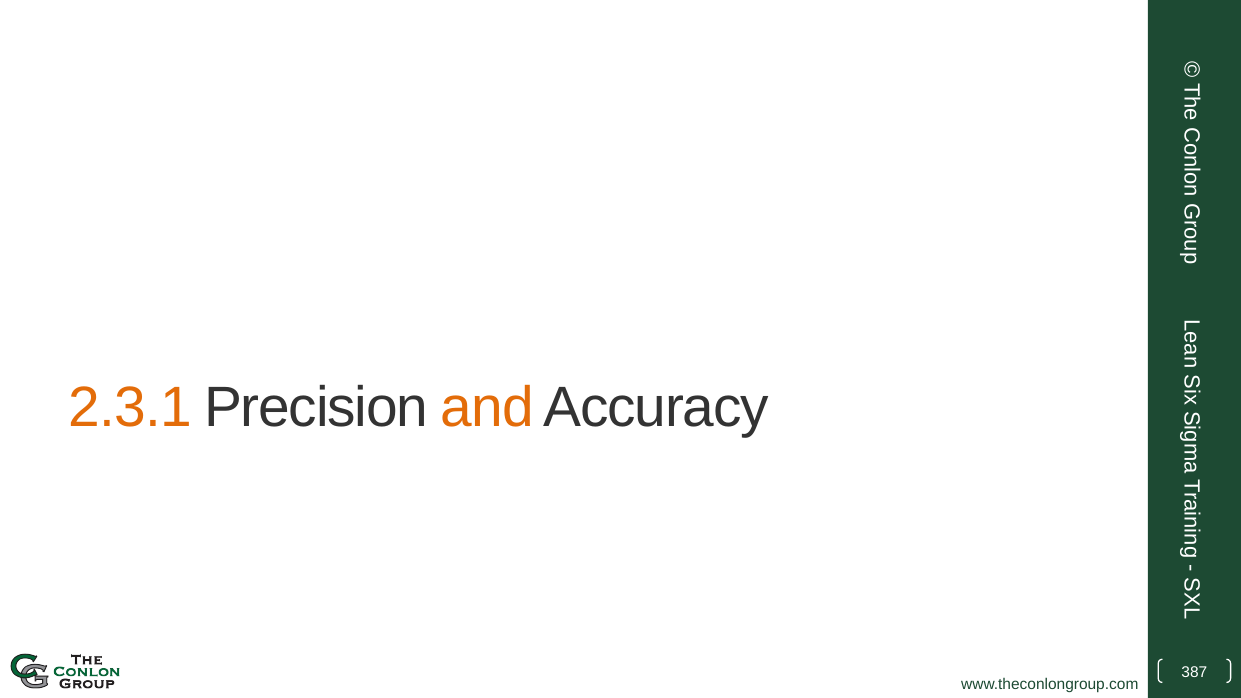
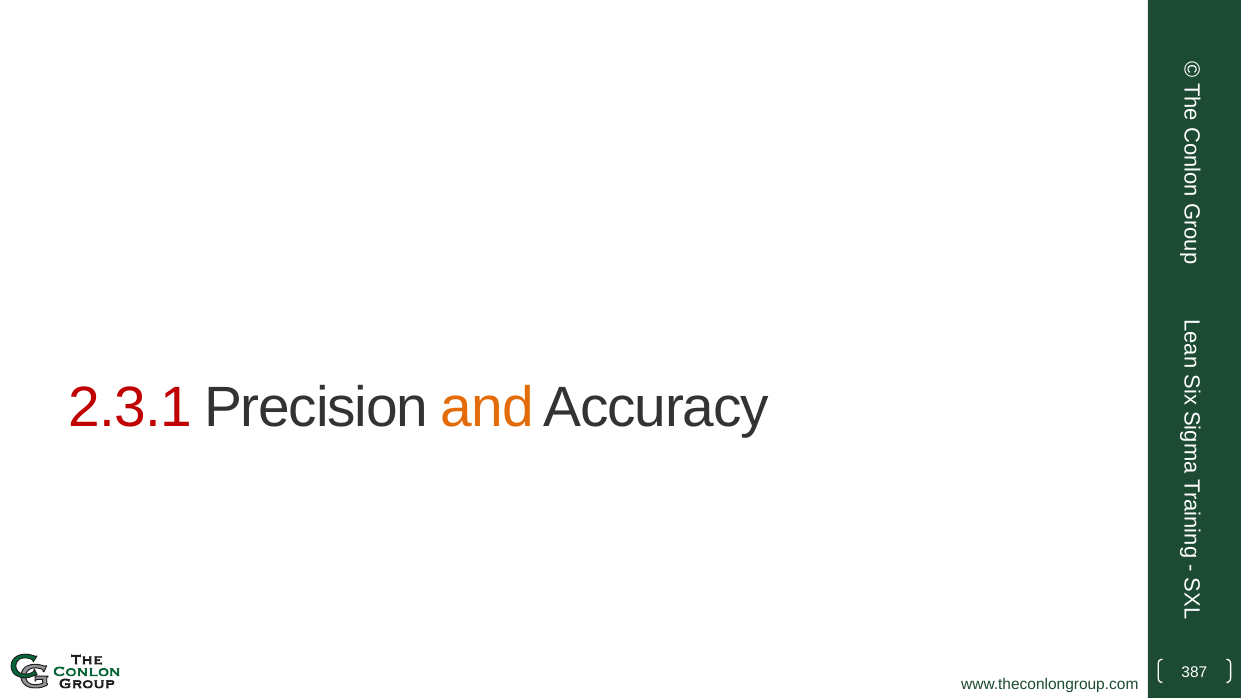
2.3.1 colour: orange -> red (131, 408)
